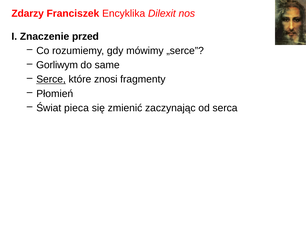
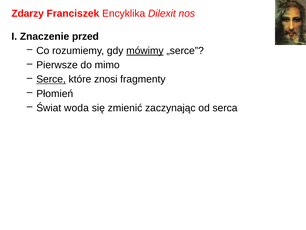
mówimy underline: none -> present (145, 51)
Gorliwym: Gorliwym -> Pierwsze (57, 65)
same: same -> mimo (107, 65)
pieca: pieca -> woda (76, 108)
